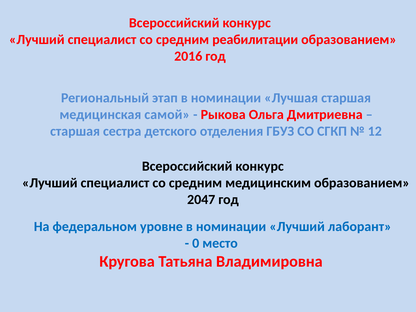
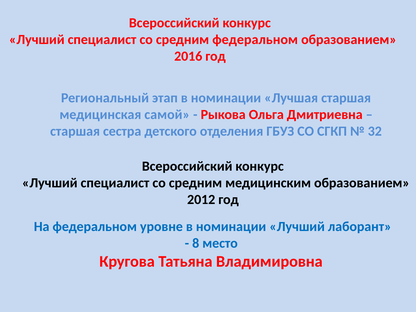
средним реабилитации: реабилитации -> федеральном (255, 40)
12: 12 -> 32 (375, 131)
2047: 2047 -> 2012 (201, 200)
0: 0 -> 8 (196, 243)
